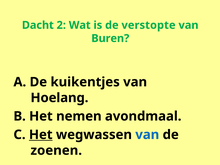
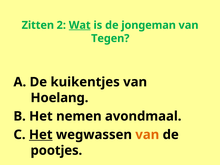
Dacht: Dacht -> Zitten (38, 25)
Wat underline: none -> present (80, 25)
verstopte: verstopte -> jongeman (149, 25)
Buren: Buren -> Tegen (110, 38)
van colour: blue -> orange (147, 135)
zoenen: zoenen -> pootjes (56, 150)
